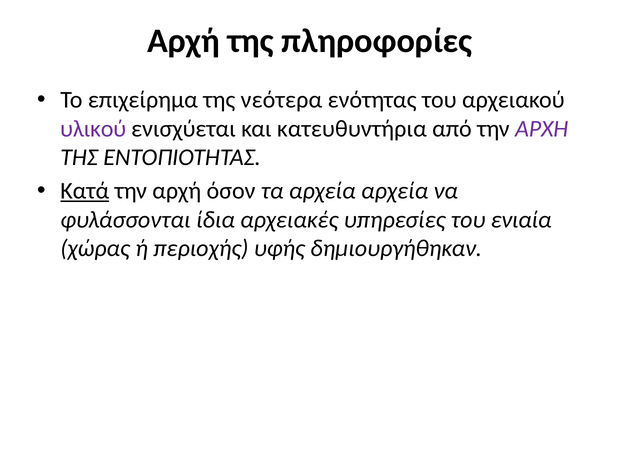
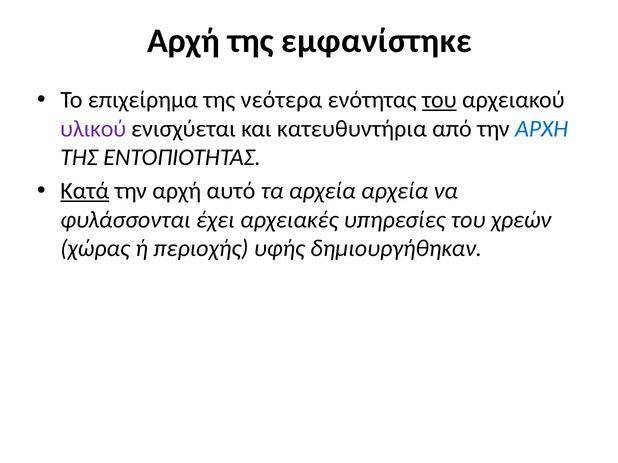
πληροφορίες: πληροφορίες -> εμφανίστηκε (377, 41)
του underline: none -> present (439, 100)
ΑΡΧΗ colour: purple -> blue (542, 129)
όσον: όσον -> αυτό (231, 191)
ίδια: ίδια -> έχει (215, 220)
ενιαία: ενιαία -> χρεών (521, 220)
